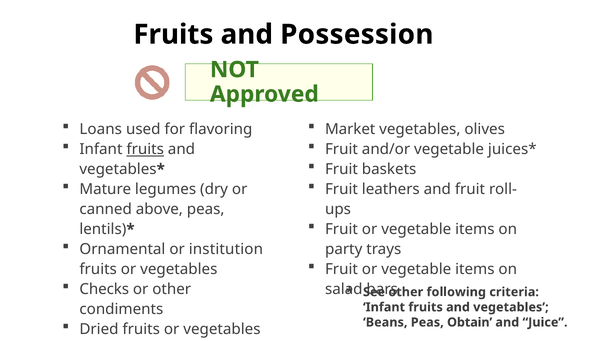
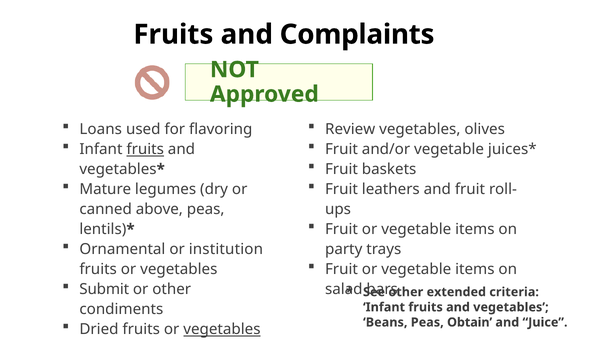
Possession: Possession -> Complaints (357, 35)
Market: Market -> Review (350, 130)
Checks: Checks -> Submit (104, 290)
following: following -> extended (456, 292)
vegetables underline: none -> present (222, 330)
